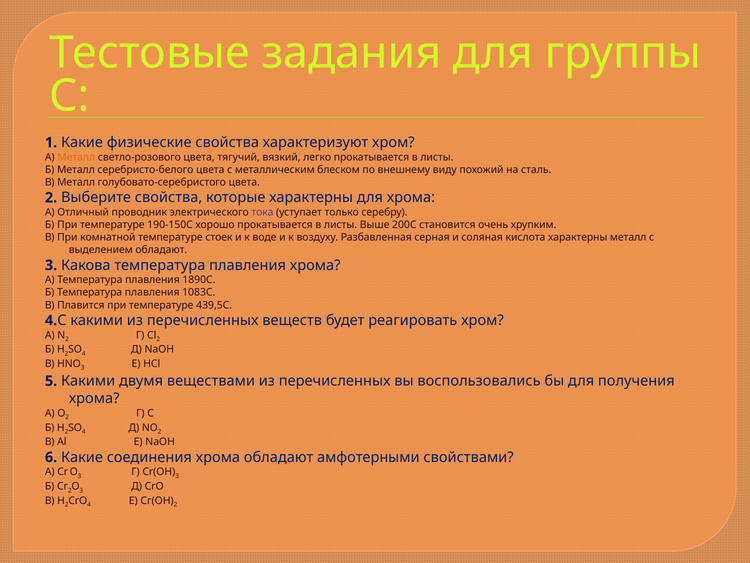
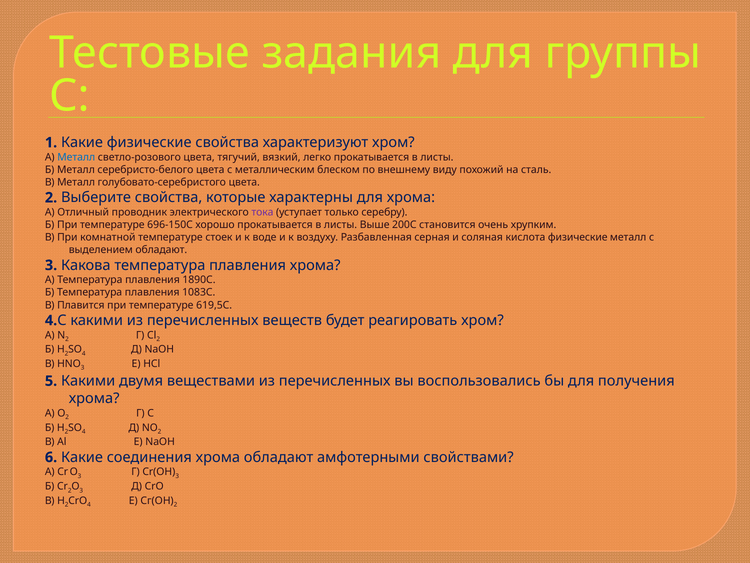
Металл colour: orange -> blue (76, 157)
190-150С: 190-150С -> 696-150С (170, 225)
кислота характерны: характерны -> физические (578, 237)
439,5С: 439,5С -> 619,5С (214, 305)
